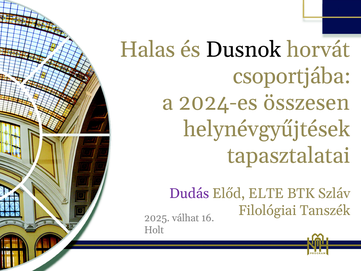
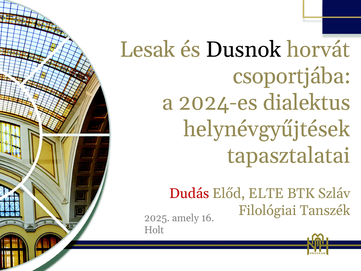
Halas: Halas -> Lesak (148, 50)
összesen: összesen -> dialektus (307, 102)
Dudás colour: purple -> red (189, 193)
válhat: válhat -> amely (185, 218)
